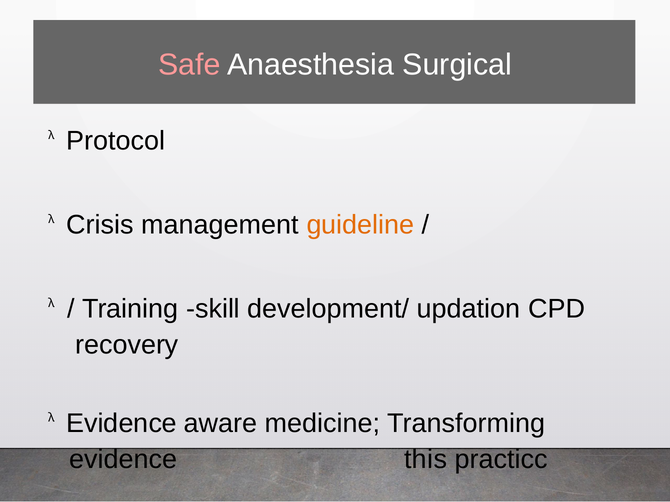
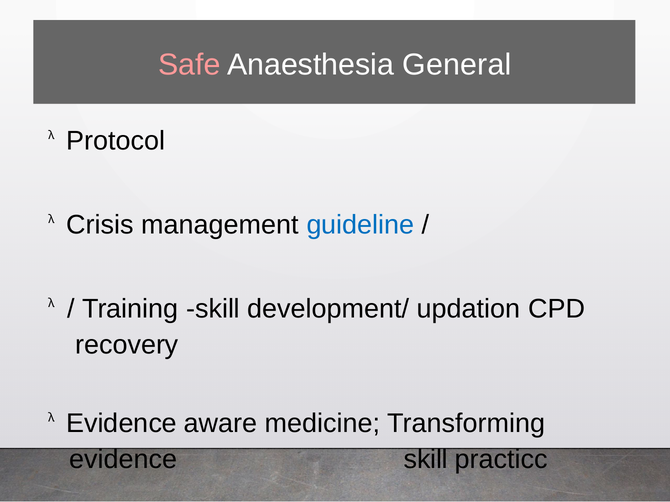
Surgical: Surgical -> General (457, 65)
guideline colour: orange -> blue (360, 225)
this: this -> skill (426, 459)
